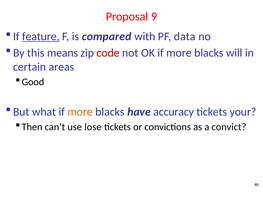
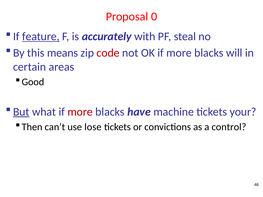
9: 9 -> 0 (154, 17)
compared: compared -> accurately (107, 37)
data: data -> steal (185, 37)
But underline: none -> present (21, 112)
more colour: orange -> red (80, 112)
accuracy: accuracy -> machine (174, 112)
convict: convict -> control (229, 127)
